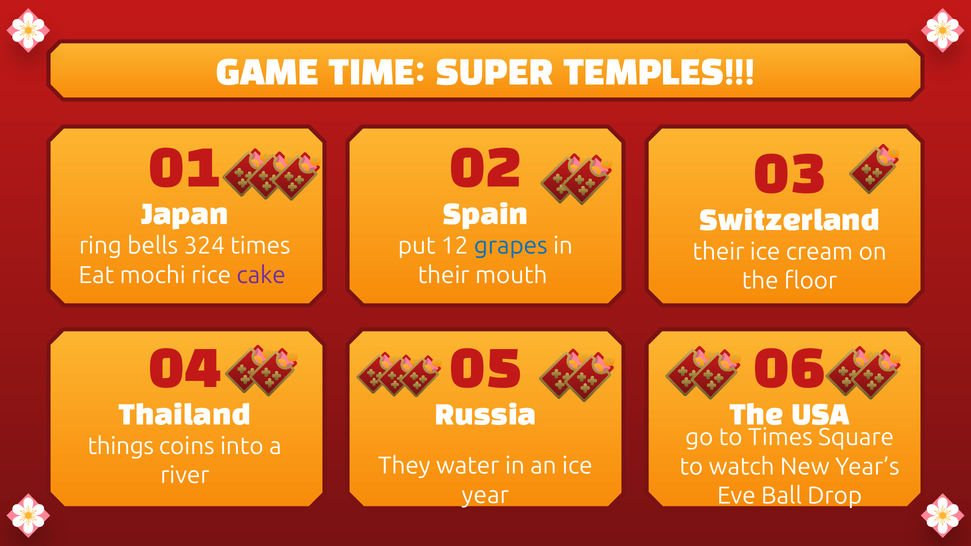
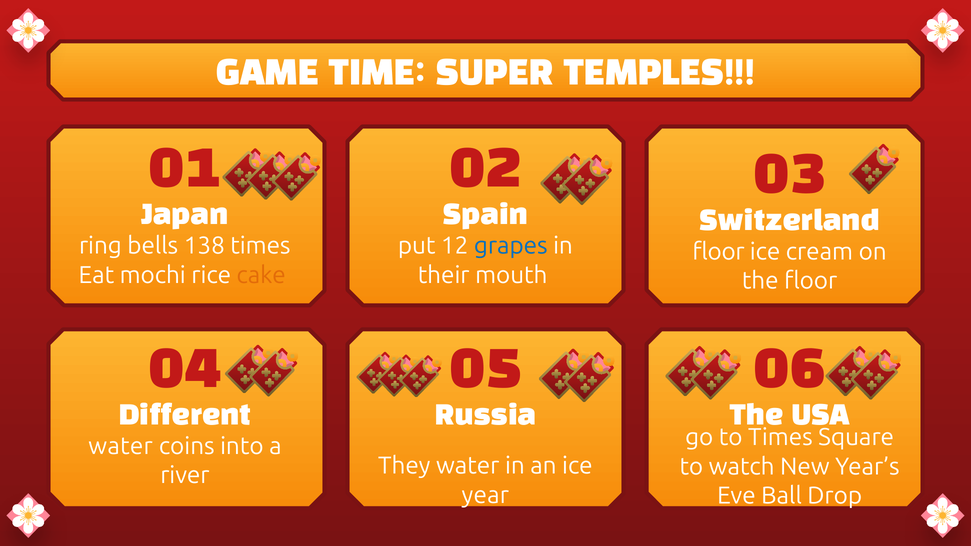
324: 324 -> 138 (204, 246)
their: their -> floor (719, 252)
cake colour: purple -> orange (261, 275)
Thailand: Thailand -> Different (185, 416)
things: things -> water (121, 446)
